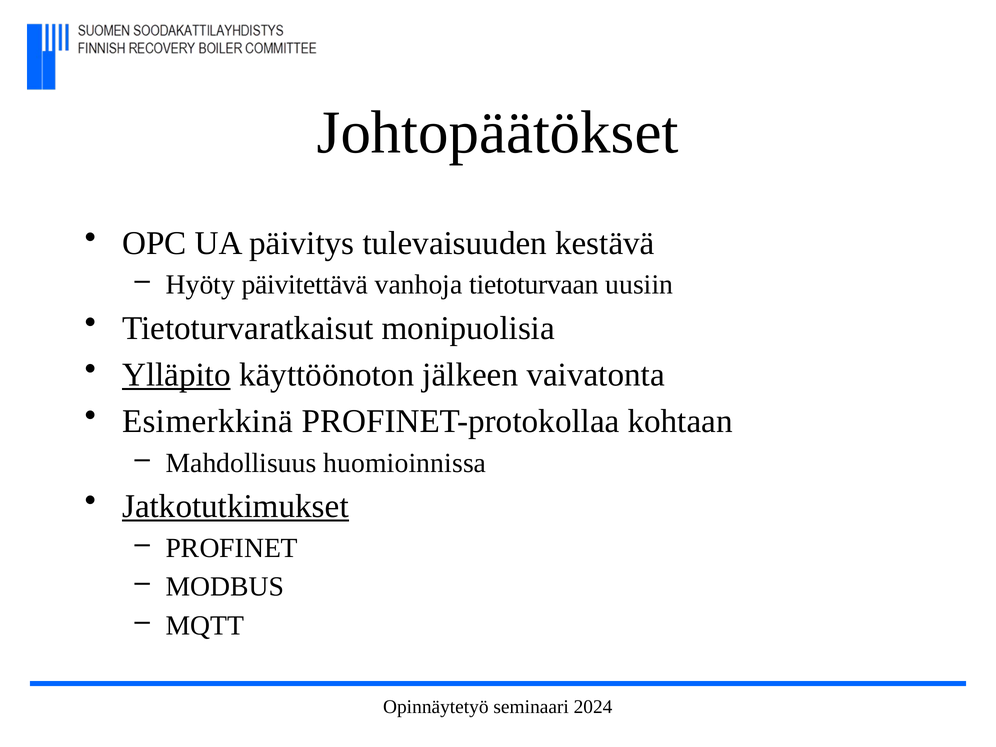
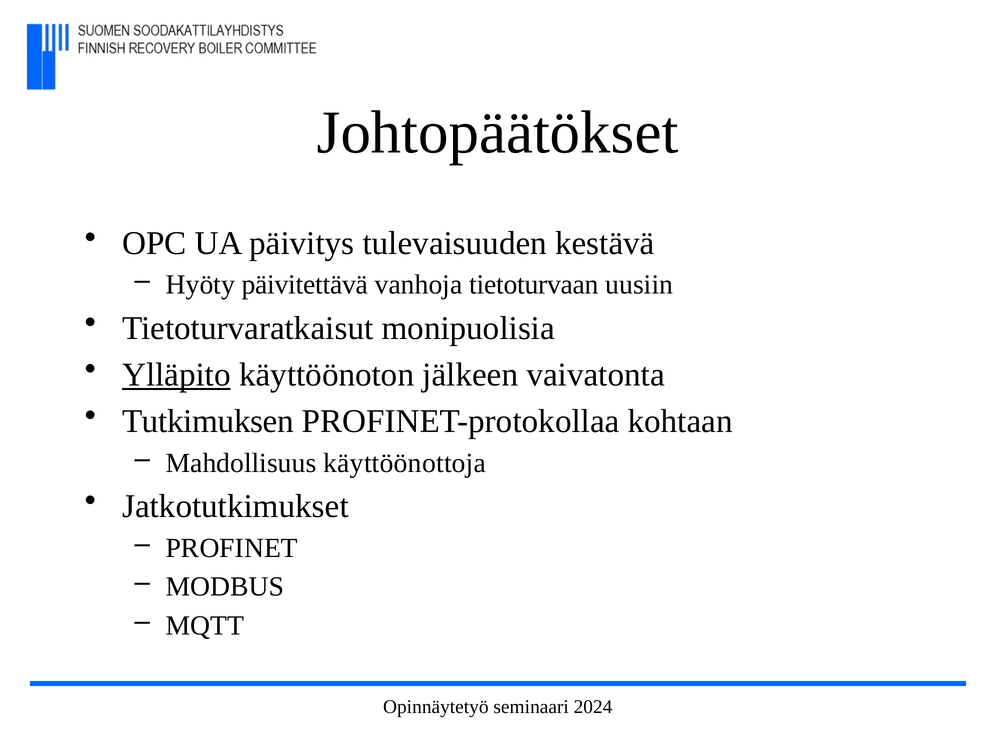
Esimerkkinä: Esimerkkinä -> Tutkimuksen (208, 421)
huomioinnissa: huomioinnissa -> käyttöönottoja (405, 463)
Jatkotutkimukset underline: present -> none (235, 506)
